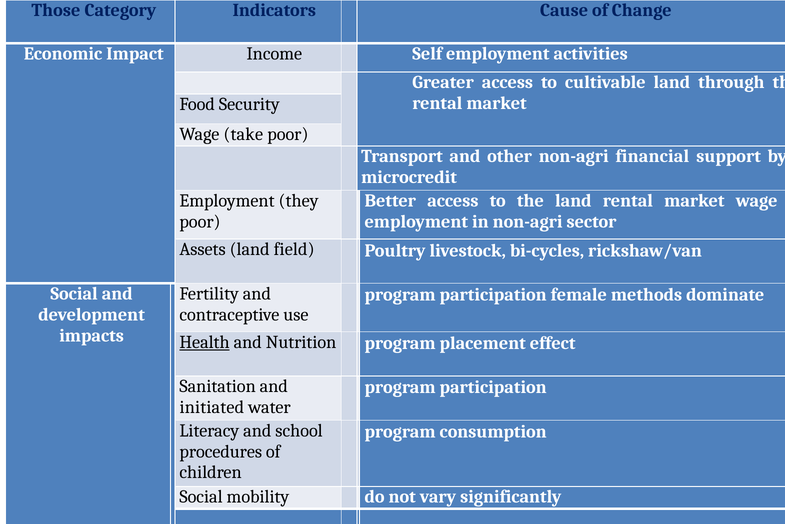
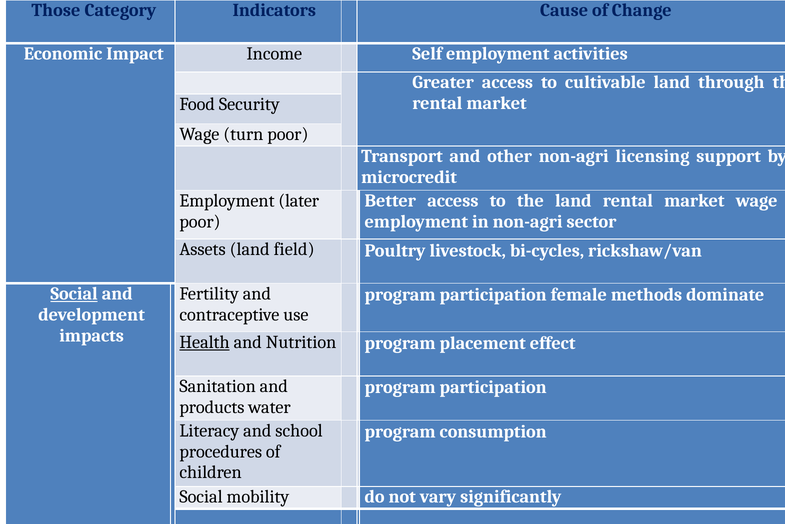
take: take -> turn (243, 134)
financial: financial -> licensing (652, 156)
they: they -> later (299, 200)
Social underline: none -> present (74, 293)
initiated: initiated -> products (212, 407)
